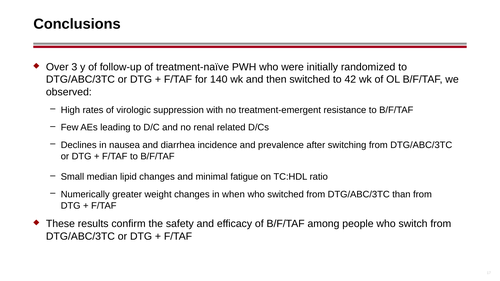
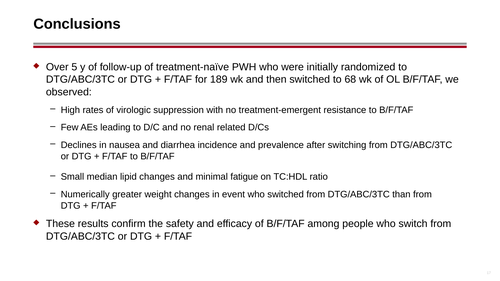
3: 3 -> 5 (74, 67)
140: 140 -> 189 (219, 80)
42: 42 -> 68 (350, 80)
when: when -> event (234, 195)
